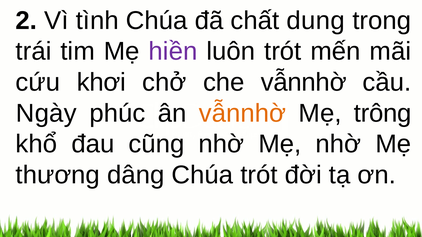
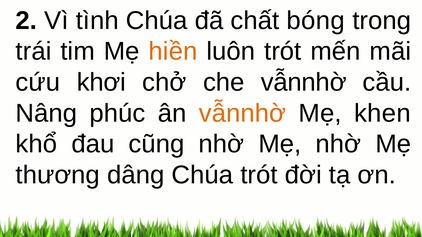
dung: dung -> bóng (316, 21)
hiền colour: purple -> orange (173, 52)
Ngày: Ngày -> Nâng (46, 113)
trông: trông -> khen (382, 113)
